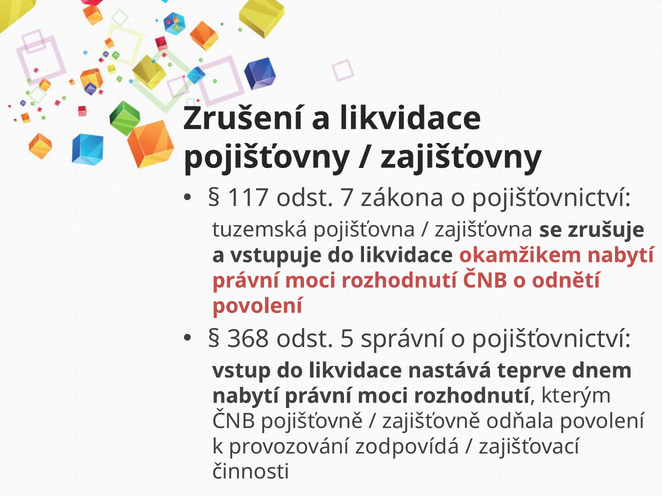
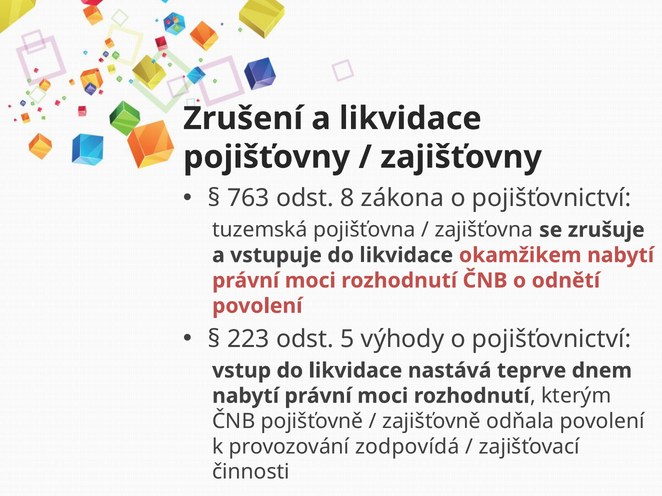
117: 117 -> 763 (248, 198)
7: 7 -> 8 (347, 198)
368: 368 -> 223 (248, 339)
správní: správní -> výhody (403, 339)
